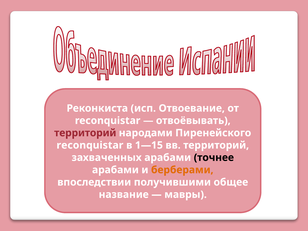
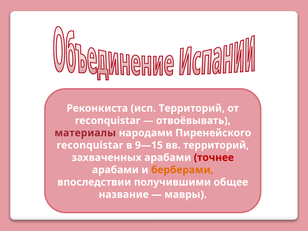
исп Отвоевание: Отвоевание -> Территорий (192, 108)
территорий: территорий -> материалы (85, 133)
1—15: 1—15 -> 9—15 (149, 145)
точнее colour: black -> red (214, 158)
